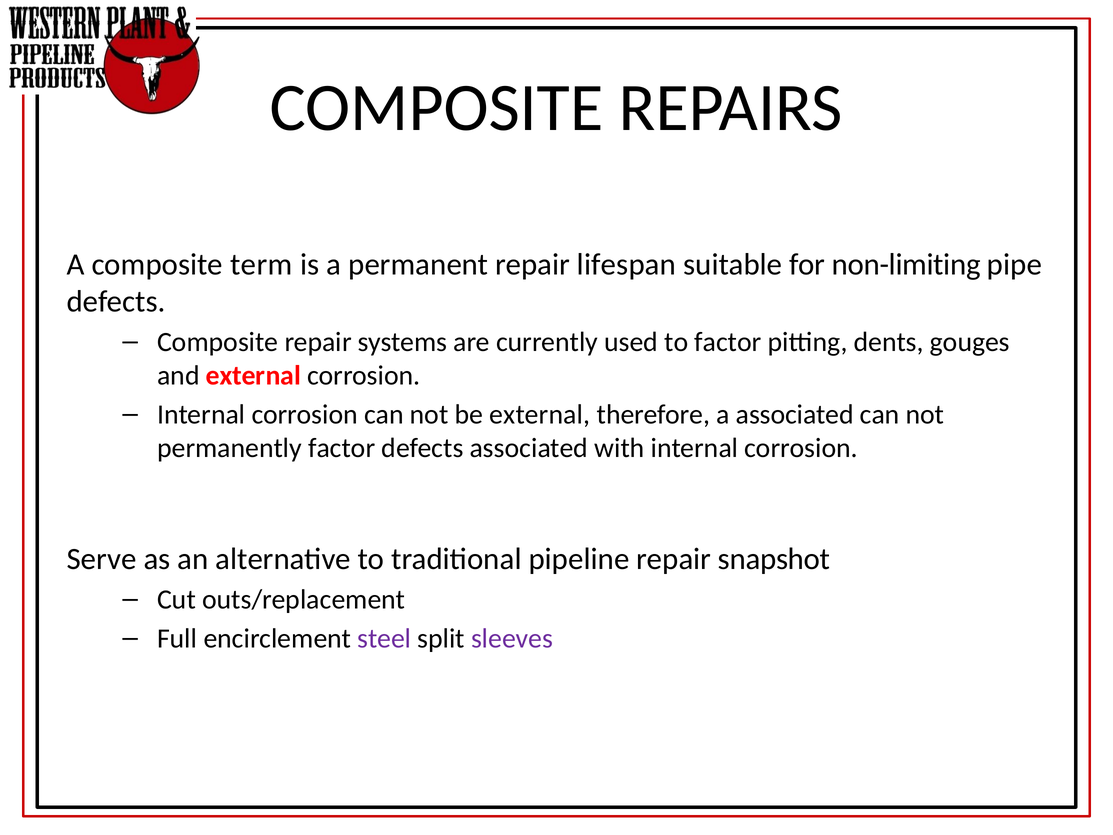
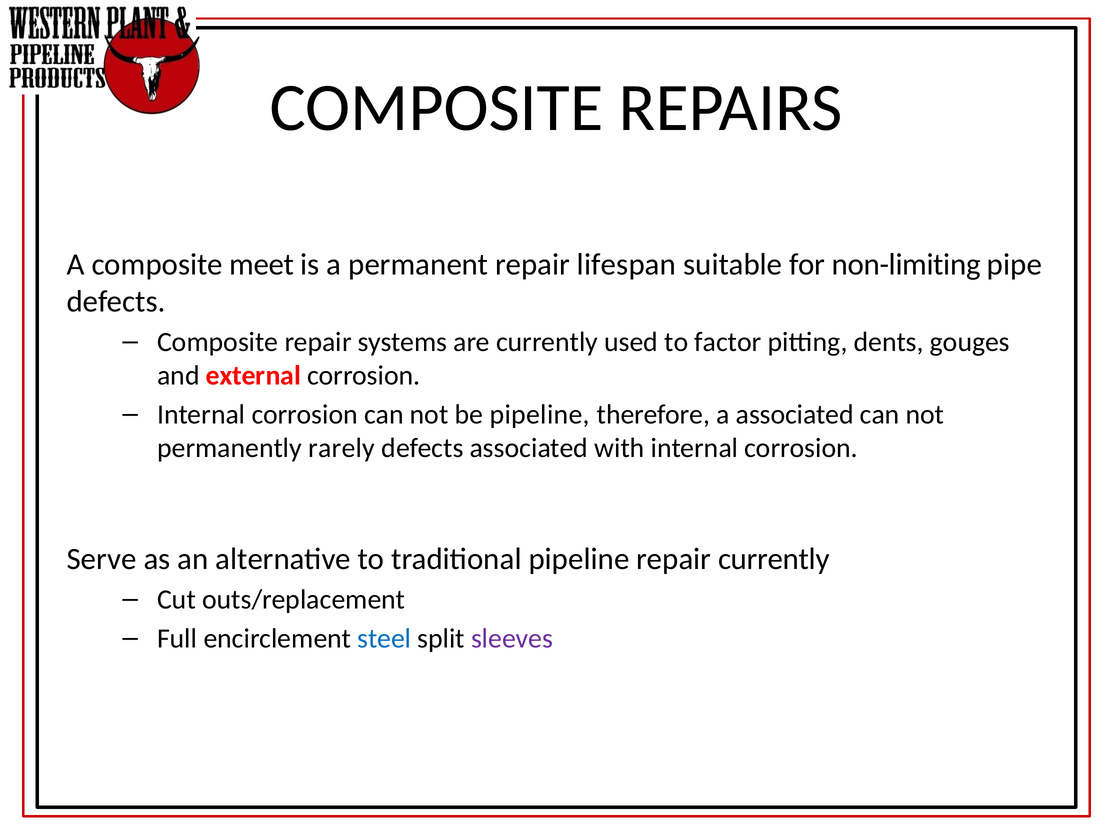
term: term -> meet (262, 264)
be external: external -> pipeline (540, 415)
permanently factor: factor -> rarely (342, 448)
repair snapshot: snapshot -> currently (774, 559)
steel colour: purple -> blue (384, 638)
